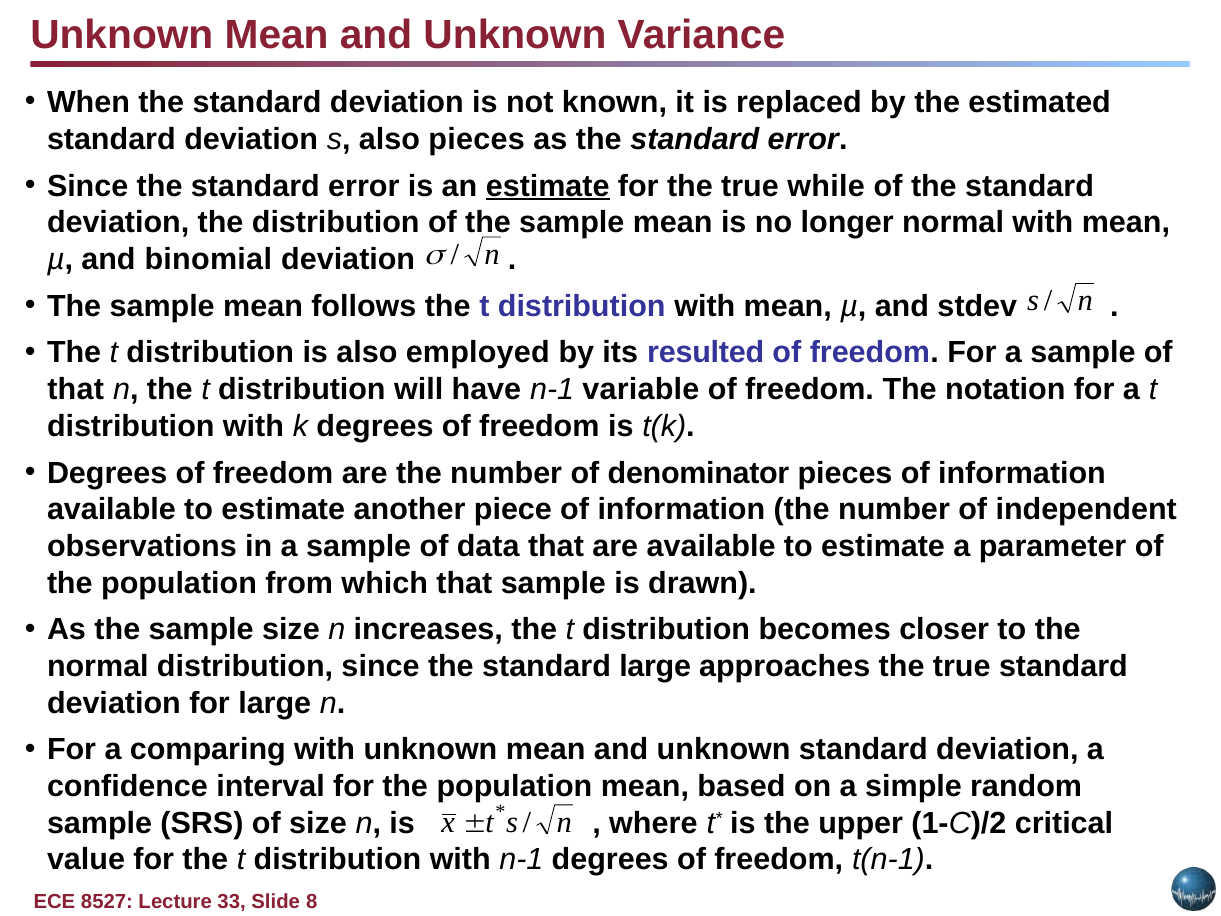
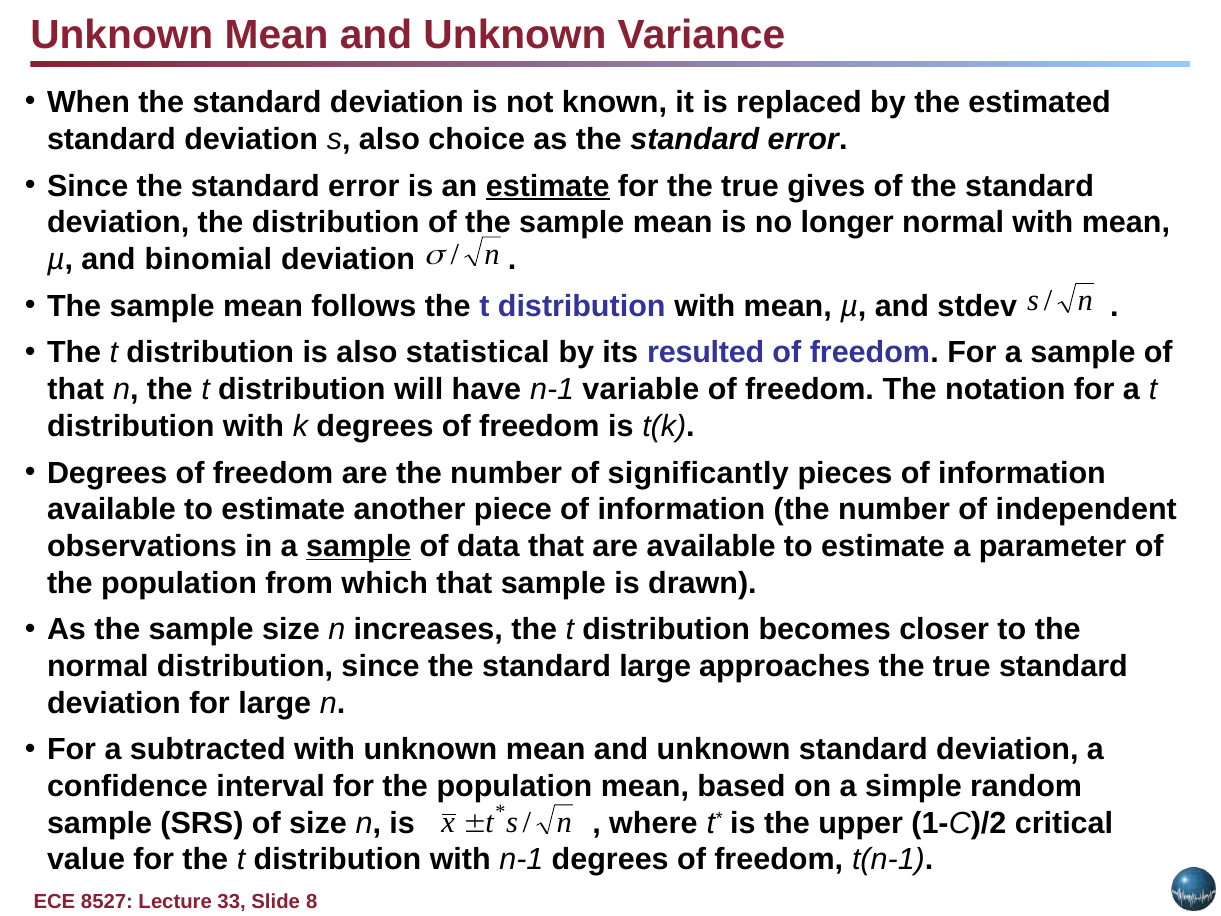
also pieces: pieces -> choice (477, 139)
while: while -> gives (826, 186)
employed: employed -> statistical (478, 353)
denominator: denominator -> significantly (698, 473)
sample underline: none -> present (359, 546)
comparing: comparing -> subtracted (208, 750)
